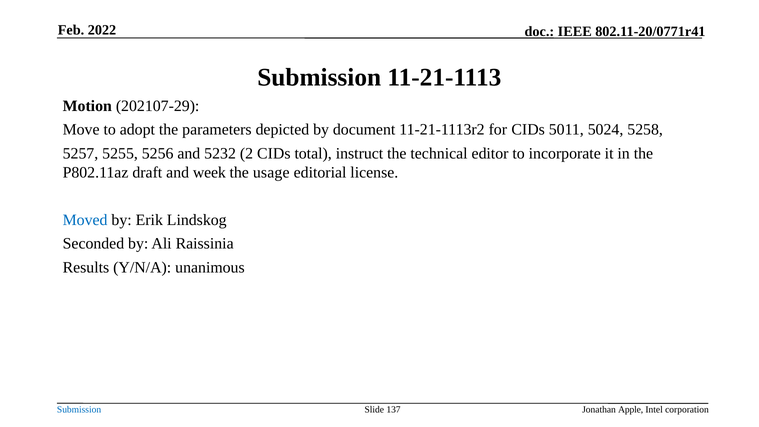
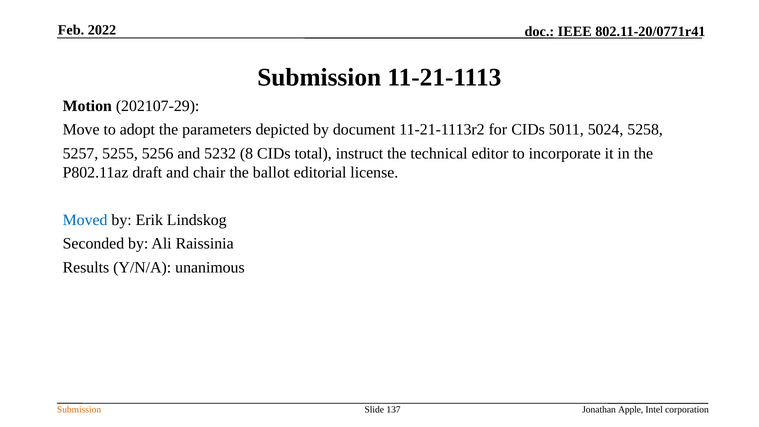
2: 2 -> 8 (247, 153)
week: week -> chair (209, 172)
usage: usage -> ballot (271, 172)
Submission colour: blue -> orange (79, 409)
